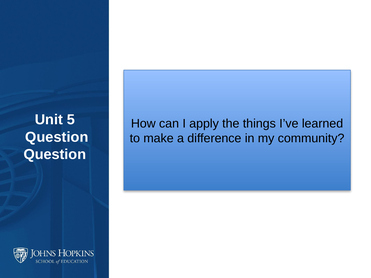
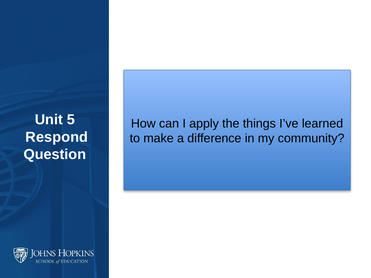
Question: Question -> Respond (57, 137)
